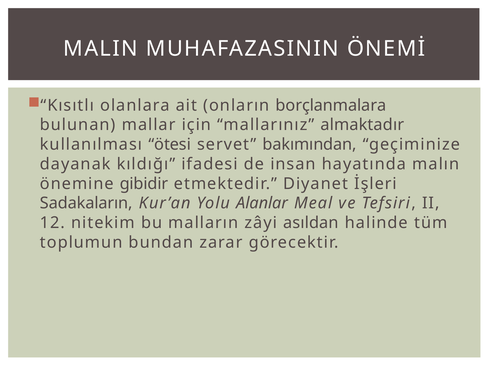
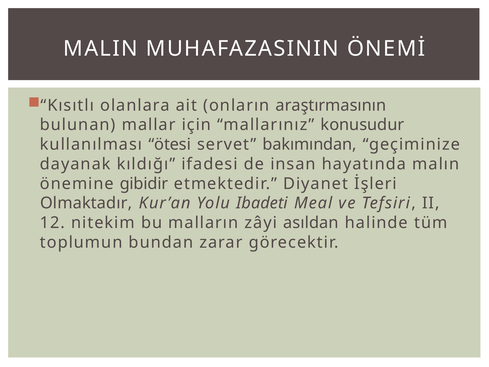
borçlanmalara: borçlanmalara -> araştırmasının (331, 105)
almaktadır: almaktadır -> konusudur (362, 125)
Sadakaların: Sadakaların -> Olmaktadır (86, 203)
Alanlar: Alanlar -> Ibadeti (262, 203)
